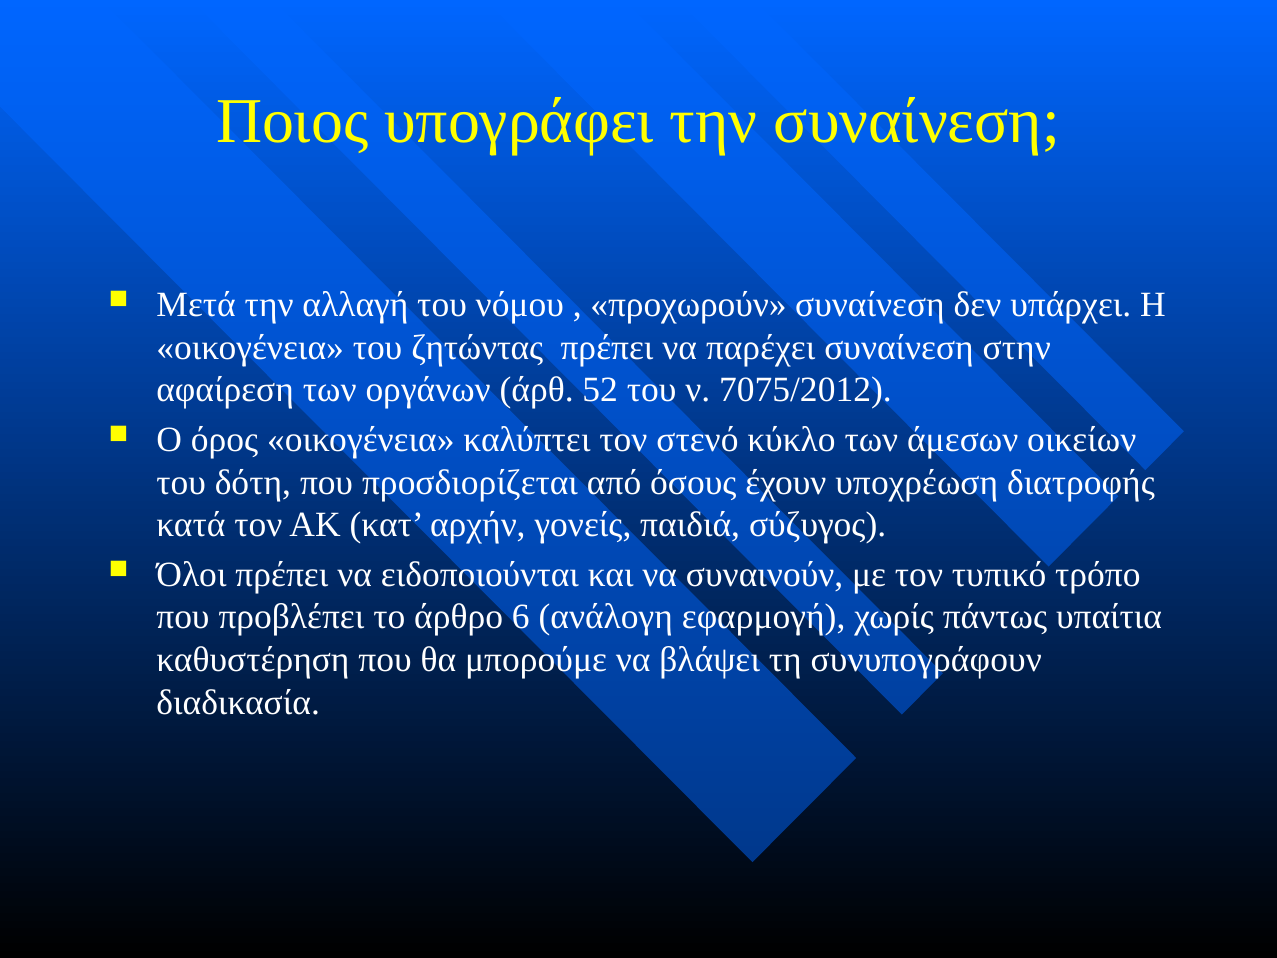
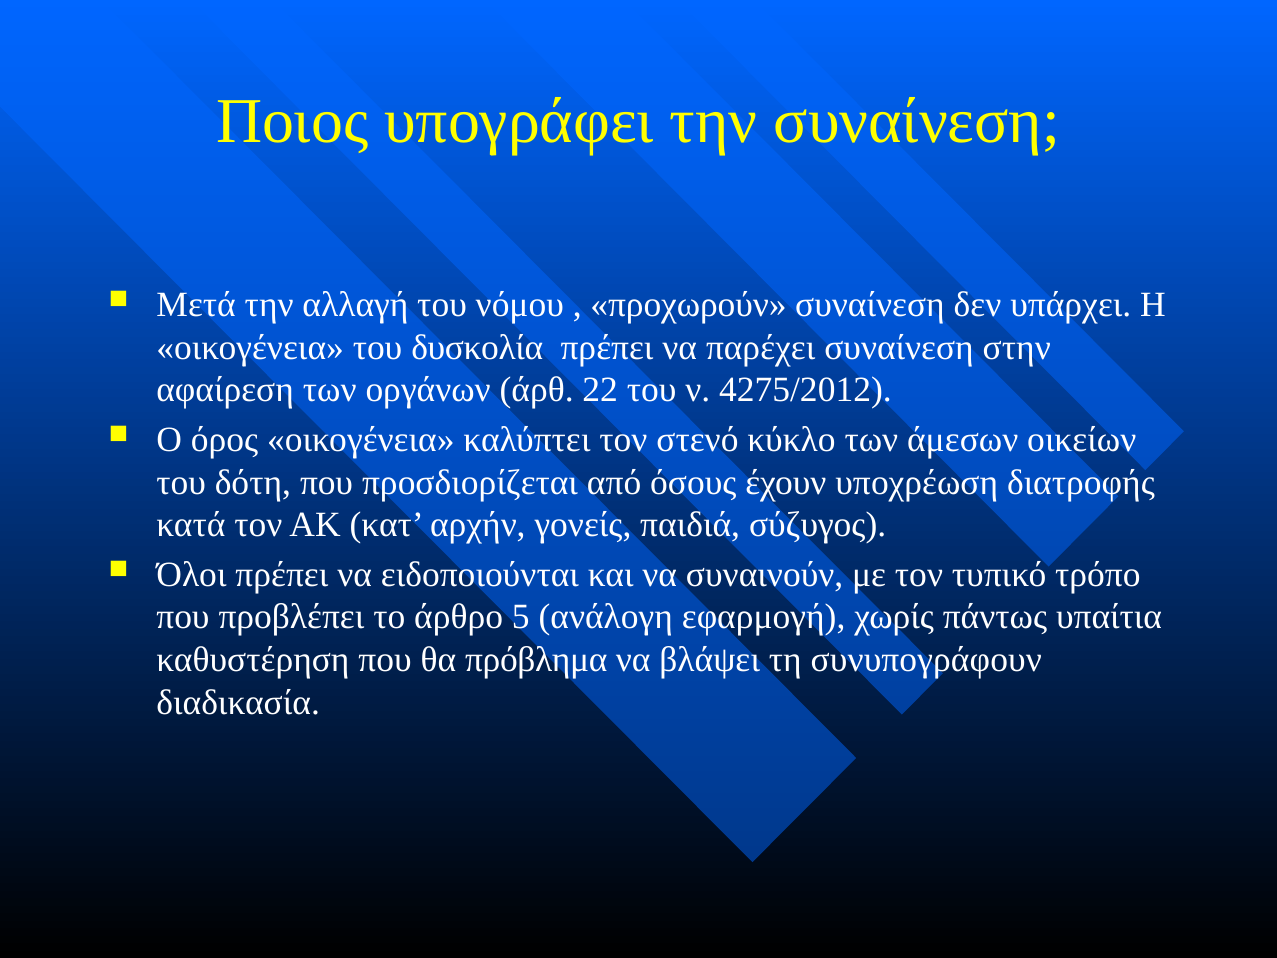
ζητώντας: ζητώντας -> δυσκολία (477, 347)
52: 52 -> 22 (600, 390)
7075/2012: 7075/2012 -> 4275/2012 (805, 390)
6: 6 -> 5 (521, 617)
μπορούμε: μπορούμε -> πρόβλημα (536, 660)
